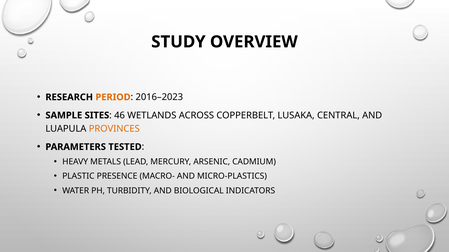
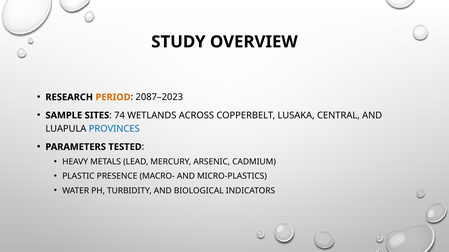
2016–2023: 2016–2023 -> 2087–2023 (159, 97)
46: 46 -> 74 (120, 116)
PROVINCES colour: orange -> blue (114, 129)
